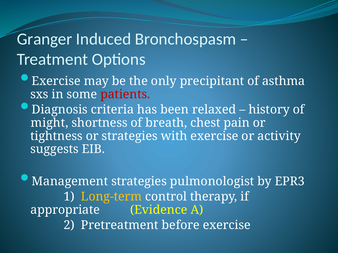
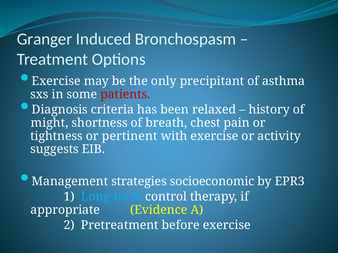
or strategies: strategies -> pertinent (130, 136)
pulmonologist: pulmonologist -> socioeconomic (212, 182)
Long-term colour: yellow -> light blue (111, 197)
